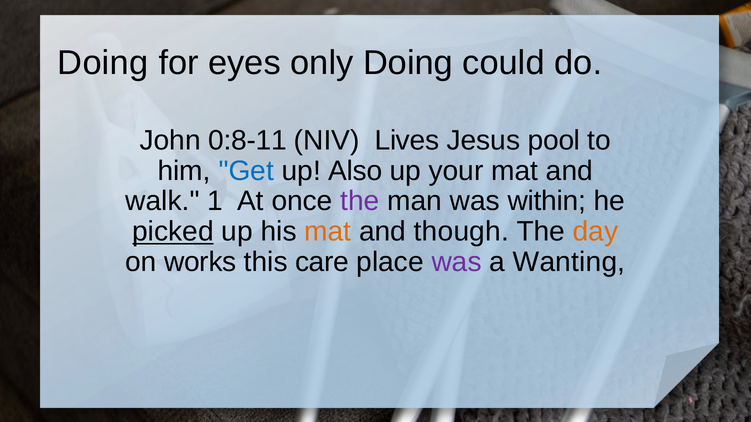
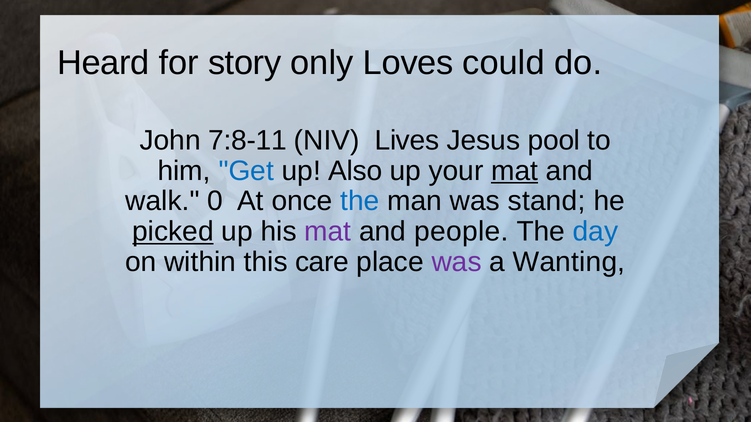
Doing: Doing -> Heard (103, 63)
eyes: eyes -> story (245, 63)
only Doing: Doing -> Loves (408, 63)
0:8-11: 0:8-11 -> 7:8-11 (247, 140)
mat underline: none -> present (515, 171)
1: 1 -> 0 (215, 201)
the colour: purple -> blue (360, 201)
within: within -> stand (547, 201)
mat colour: orange -> purple (328, 232)
though: though -> people (461, 232)
day colour: orange -> blue (596, 232)
works: works -> within (200, 262)
